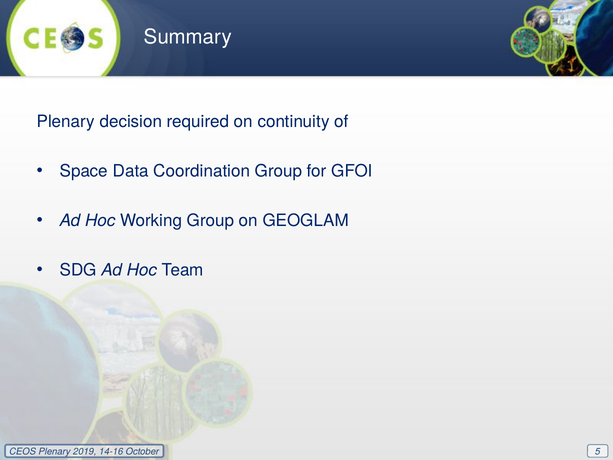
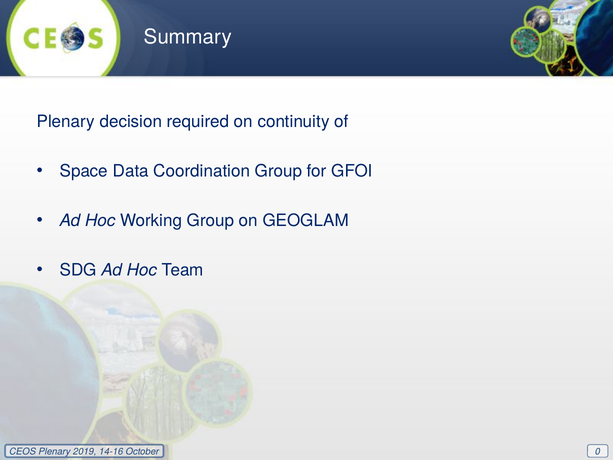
5: 5 -> 0 (598, 451)
